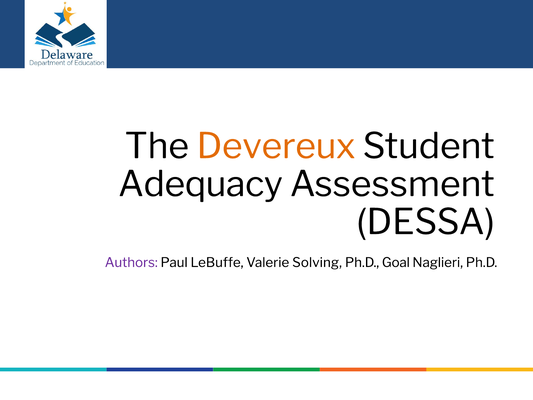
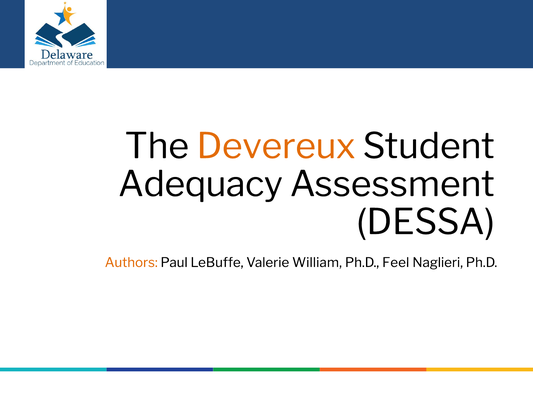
Authors colour: purple -> orange (131, 262)
Solving: Solving -> William (317, 262)
Goal: Goal -> Feel (396, 262)
